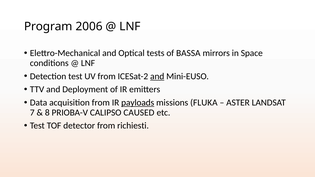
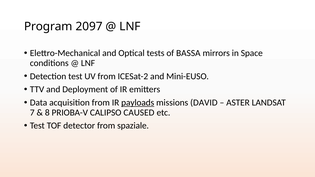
2006: 2006 -> 2097 (89, 26)
and underline: present -> none (157, 76)
FLUKA: FLUKA -> DAVID (204, 103)
richiesti: richiesti -> spaziale (133, 126)
